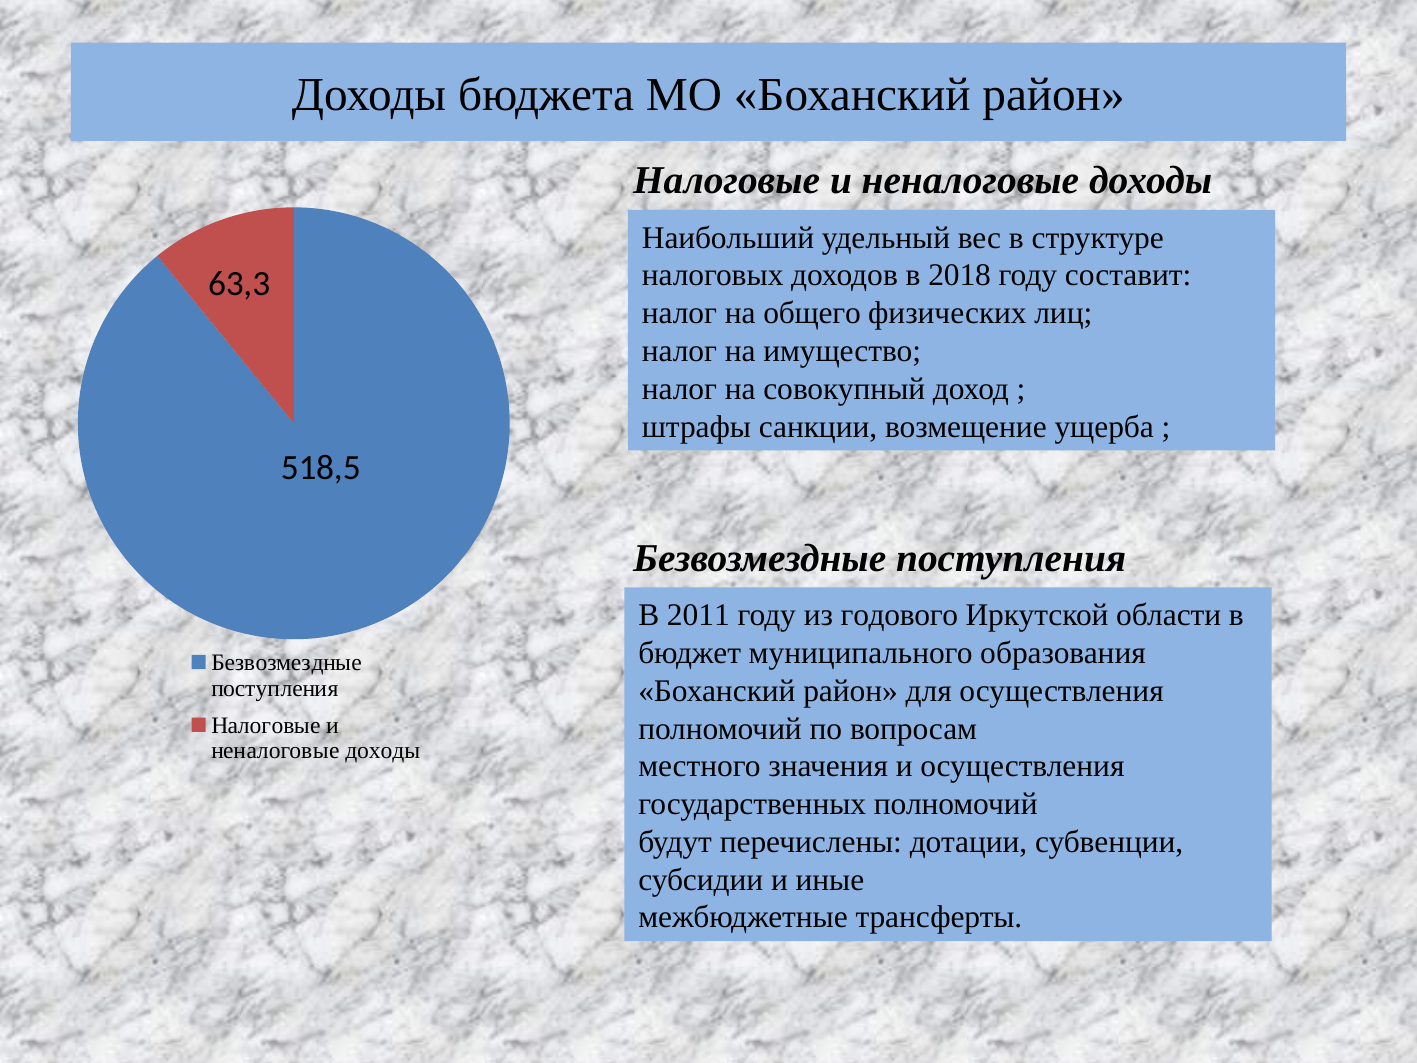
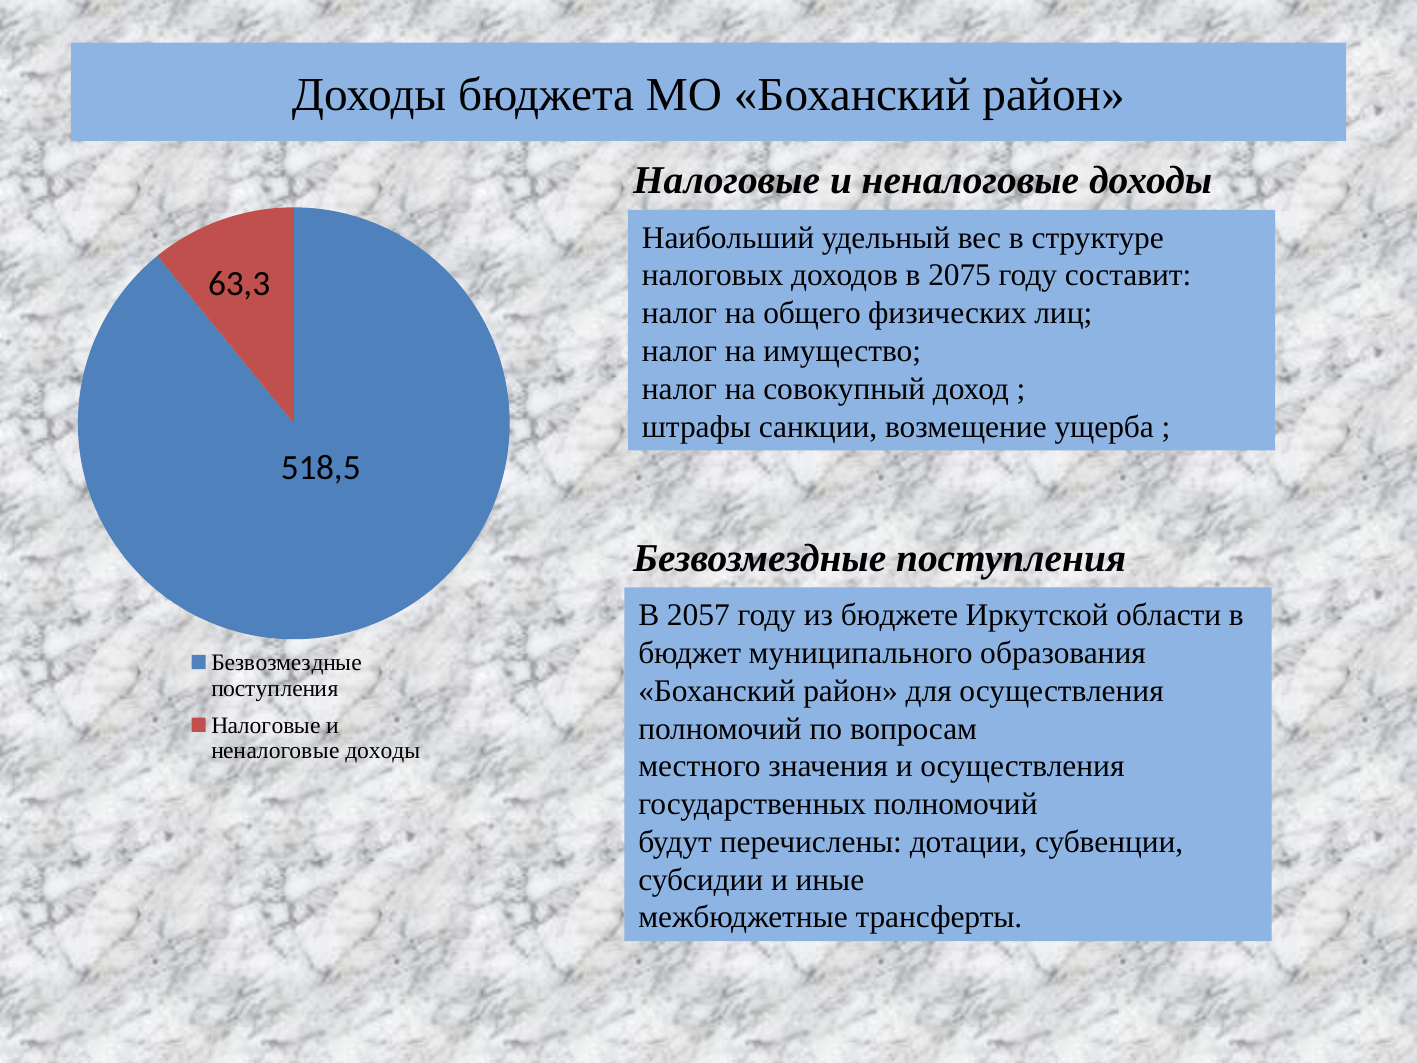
2018: 2018 -> 2075 (960, 276)
2011: 2011 -> 2057 (698, 615)
годового: годового -> бюджете (899, 615)
